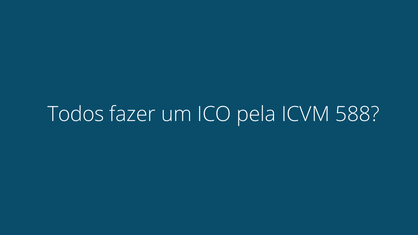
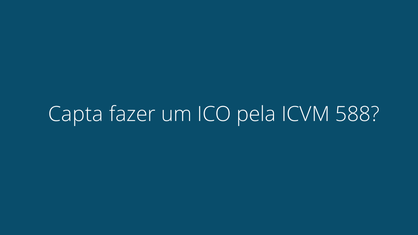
Todos: Todos -> Capta (76, 114)
